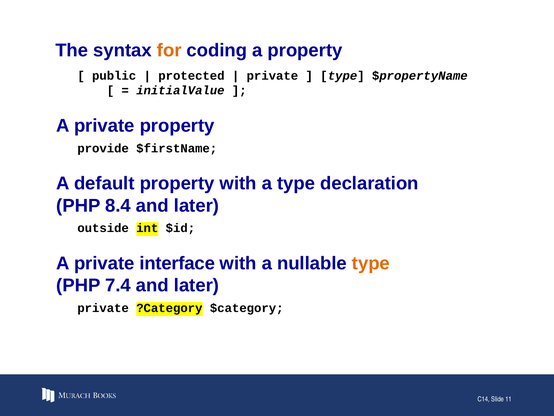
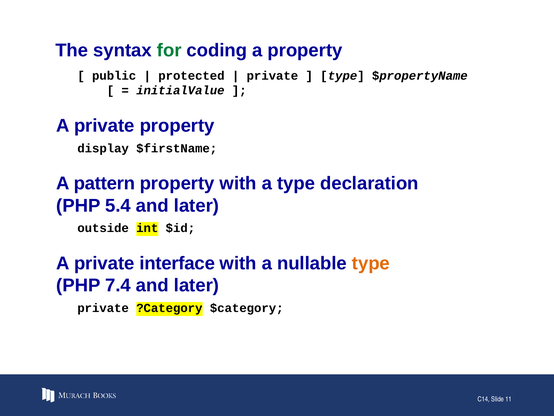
for colour: orange -> green (169, 50)
provide: provide -> display (103, 148)
default: default -> pattern (104, 183)
8.4: 8.4 -> 5.4 (118, 205)
